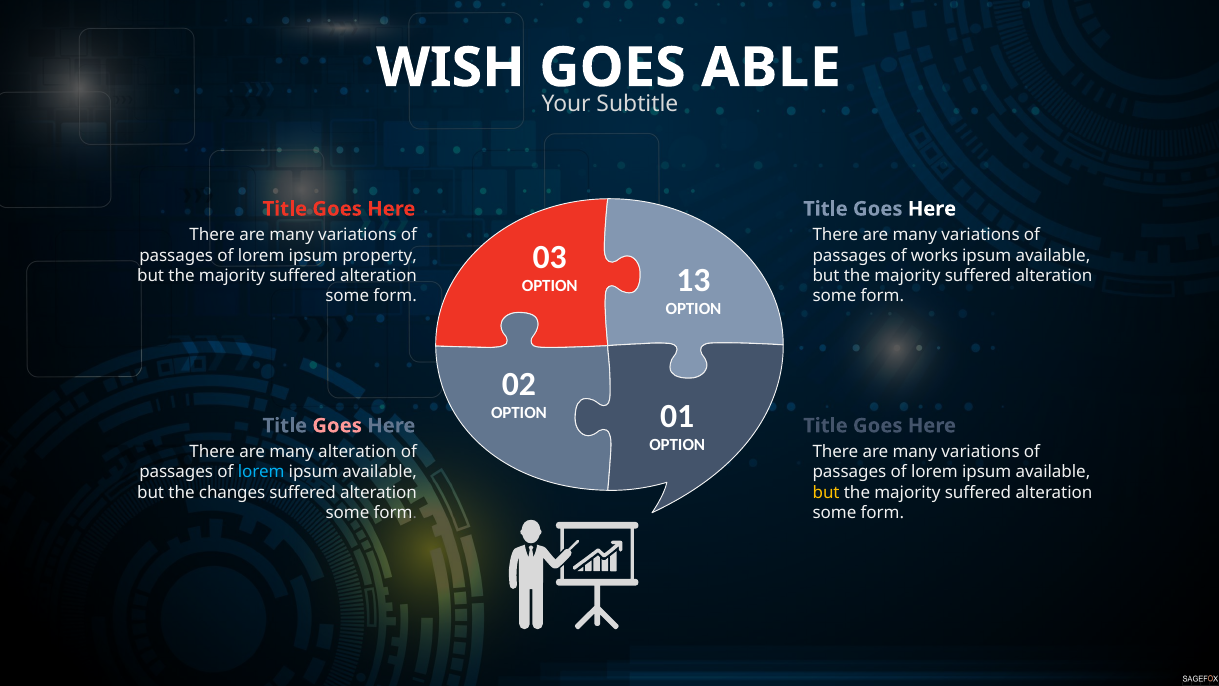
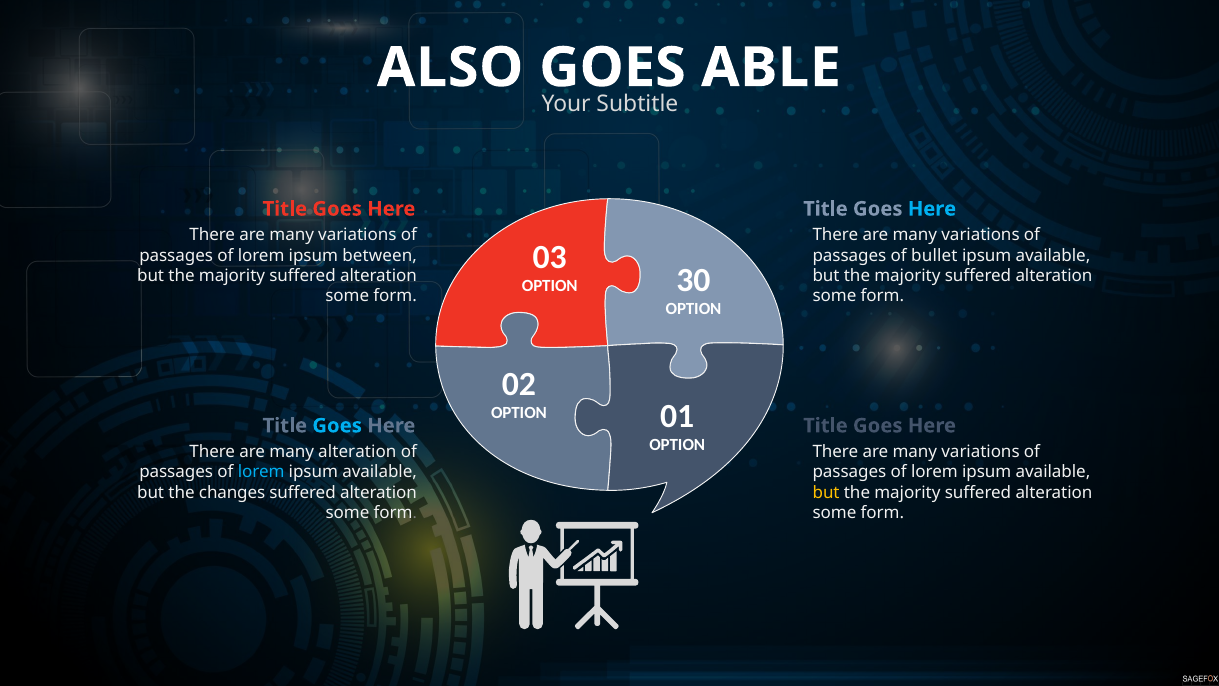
WISH: WISH -> ALSO (450, 68)
Here colour: white -> light blue (932, 209)
property: property -> between (380, 255)
works: works -> bullet (934, 255)
13: 13 -> 30 (693, 280)
Goes colour: pink -> light blue (337, 426)
